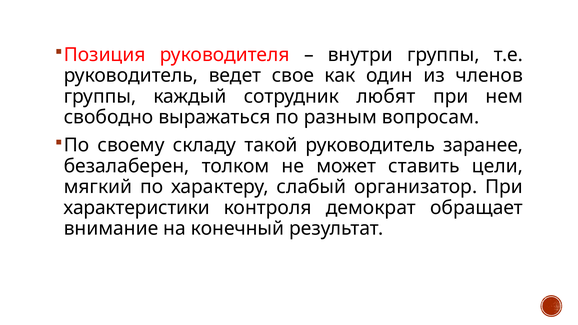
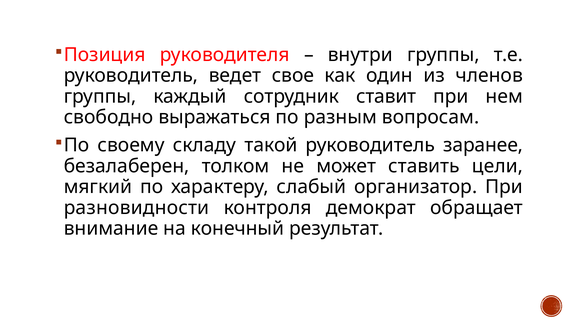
любят: любят -> ставит (386, 96)
характеристики: характеристики -> разновидности (136, 208)
